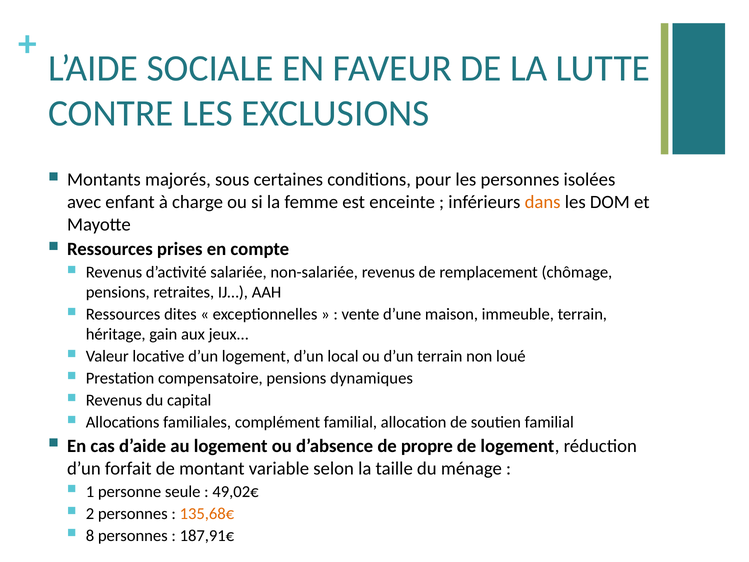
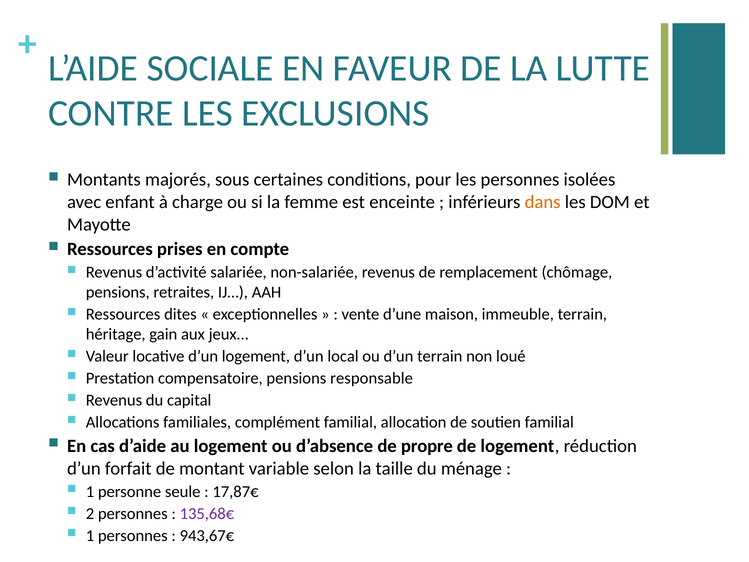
dynamiques: dynamiques -> responsable (372, 378)
49,02€: 49,02€ -> 17,87€ (235, 491)
135,68€ colour: orange -> purple (207, 513)
8: 8 -> 1 (90, 535)
187,91€: 187,91€ -> 943,67€ (207, 535)
